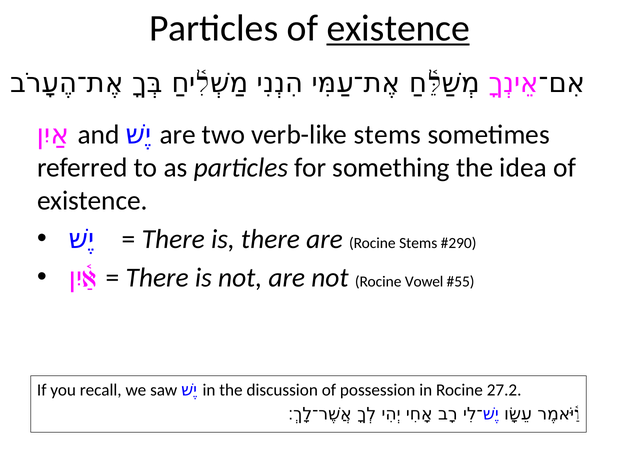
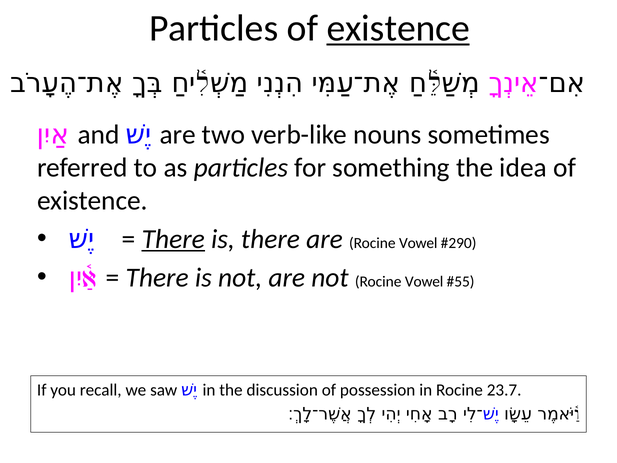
verb-like stems: stems -> nouns (387, 135)
There underline: none -> present (173, 239)
are Rocine Stems: Stems -> Vowel (418, 243)
27.2: 27.2 -> 23.7 (504, 390)
